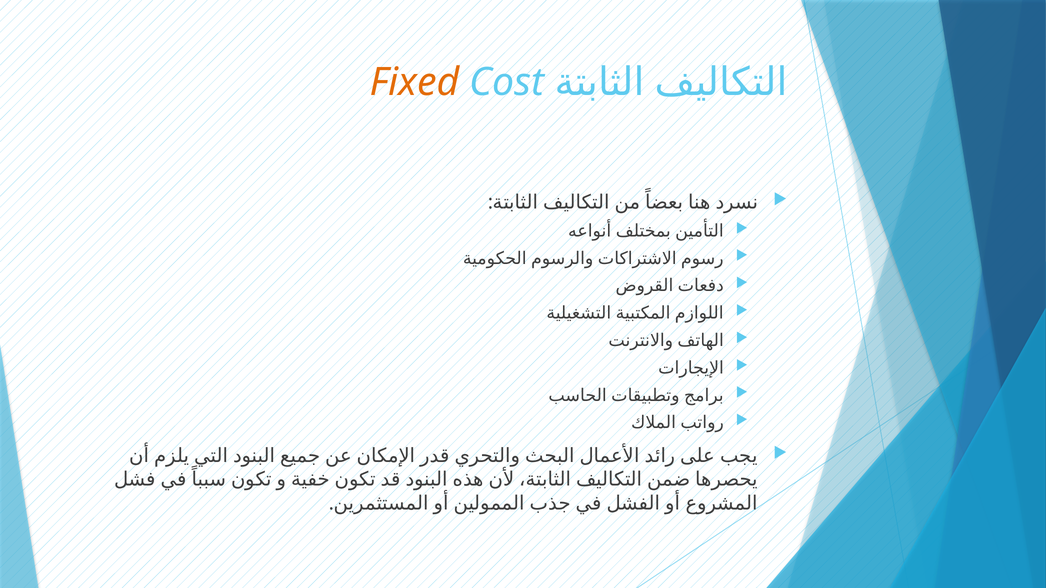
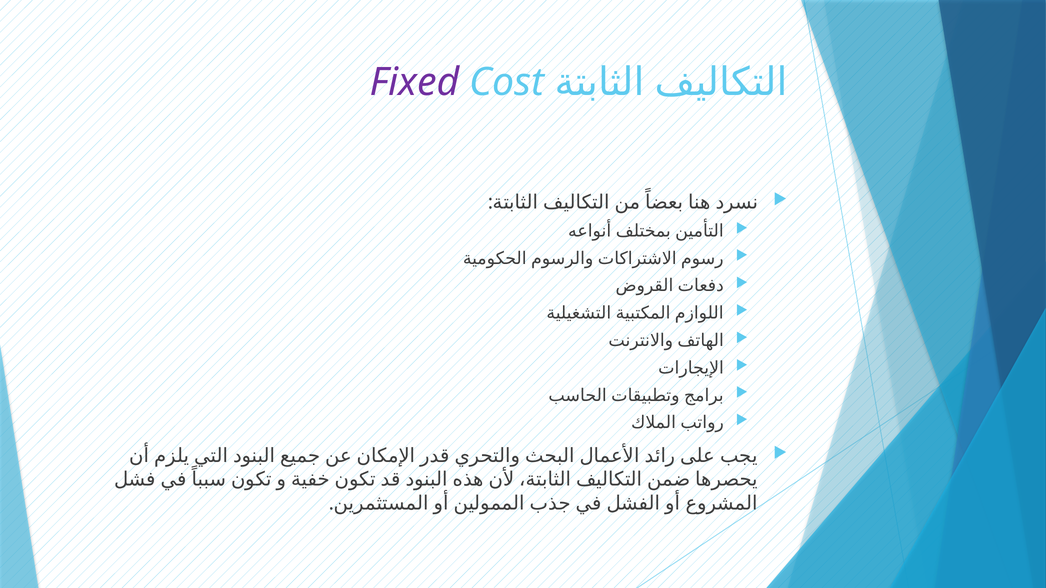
Fixed colour: orange -> purple (415, 82)
